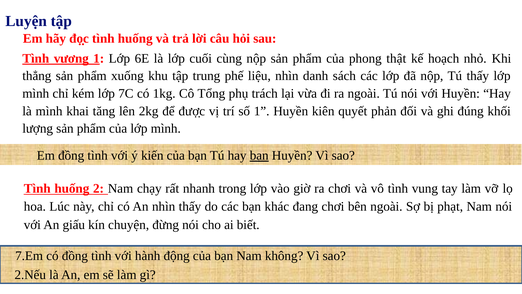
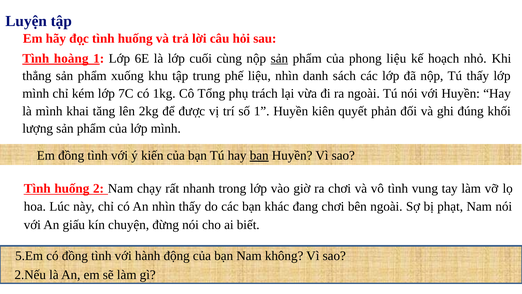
vương: vương -> hoàng (71, 58)
sản underline: none -> present (279, 58)
phong thật: thật -> liệu (396, 58)
7.Em: 7.Em -> 5.Em (29, 256)
